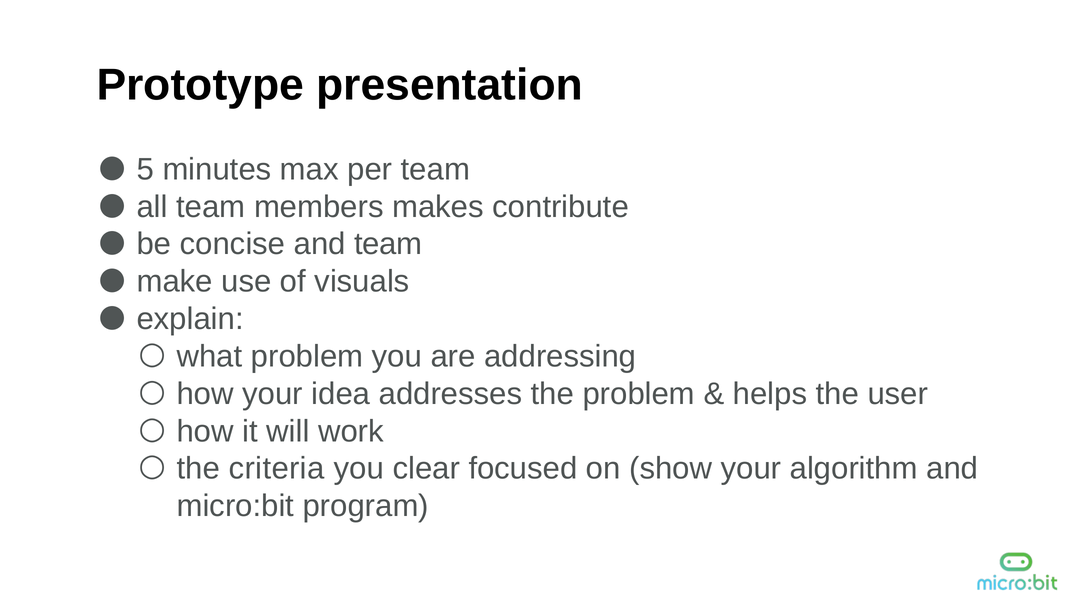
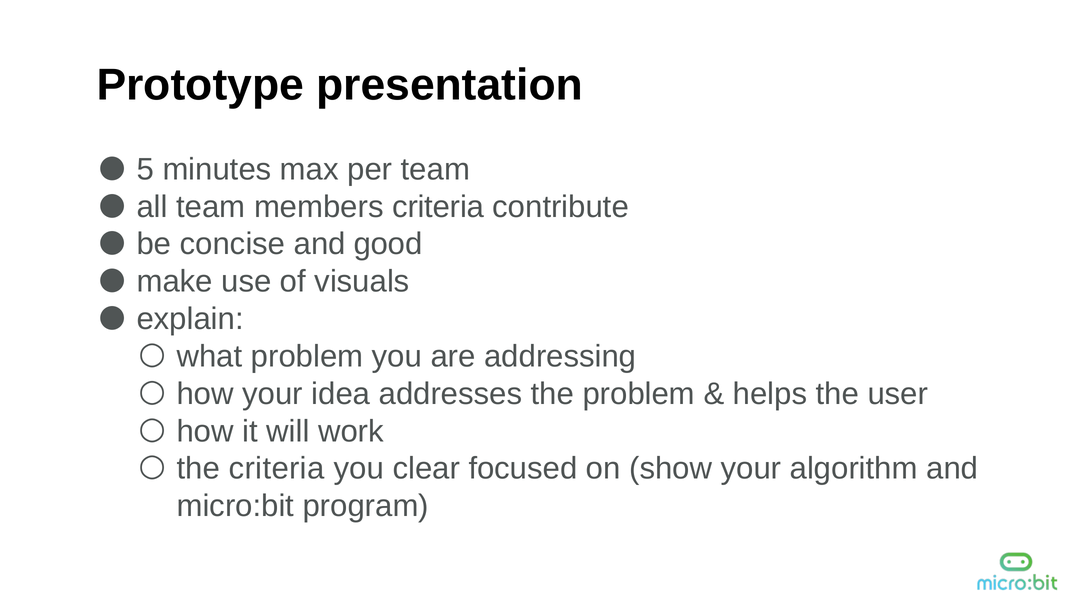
members makes: makes -> criteria (438, 207)
and team: team -> good (388, 244)
